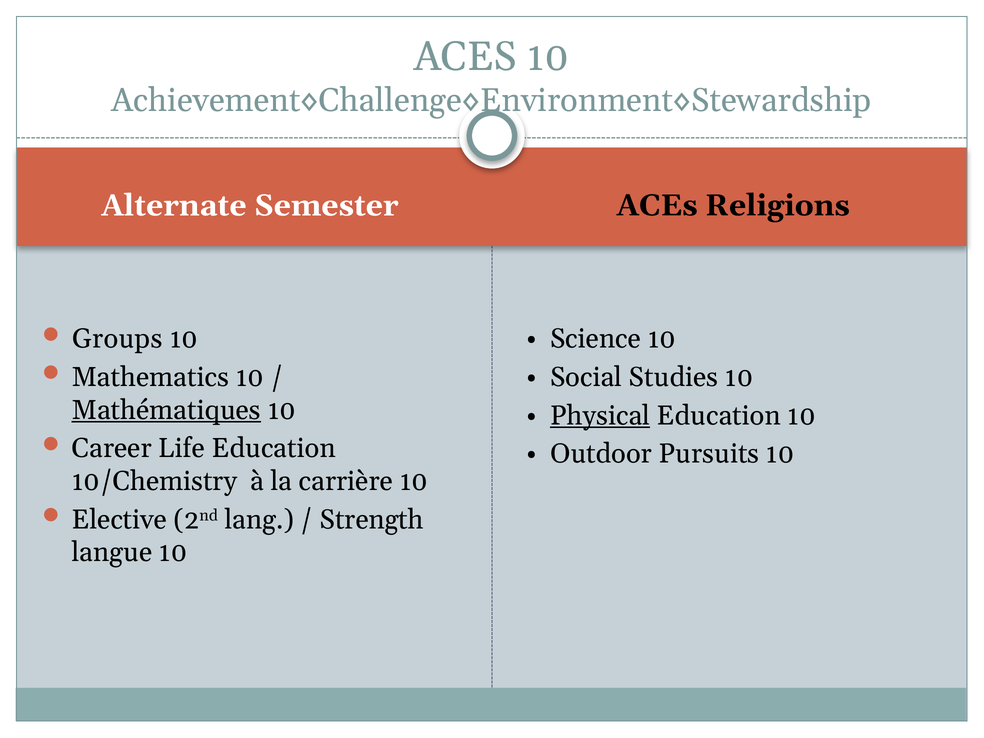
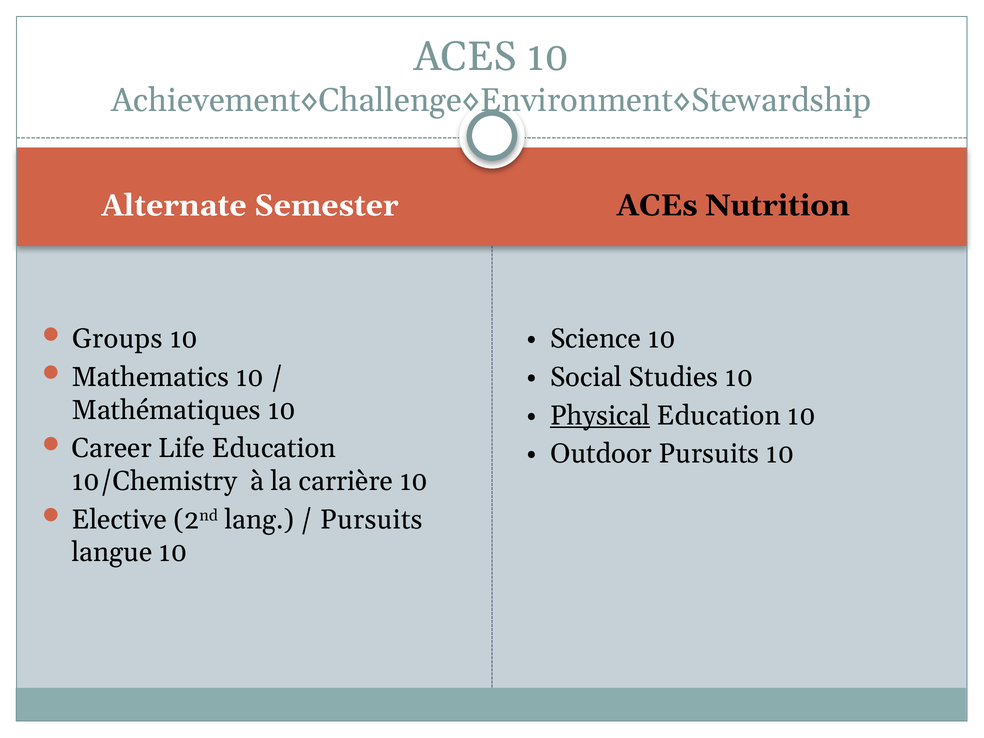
Religions: Religions -> Nutrition (778, 205)
Mathématiques underline: present -> none (166, 410)
Strength: Strength -> Pursuits (372, 520)
